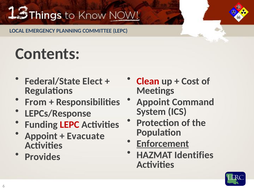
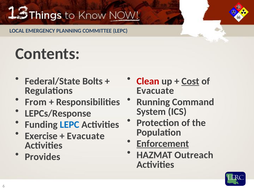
Elect: Elect -> Bolts (93, 81)
Cost underline: none -> present (190, 81)
Meetings: Meetings -> Evacuate (155, 90)
Appoint: Appoint -> Running (153, 102)
LEPC colour: red -> blue (70, 124)
Appoint: Appoint -> Exercise (41, 136)
Identifies: Identifies -> Outreach (194, 155)
